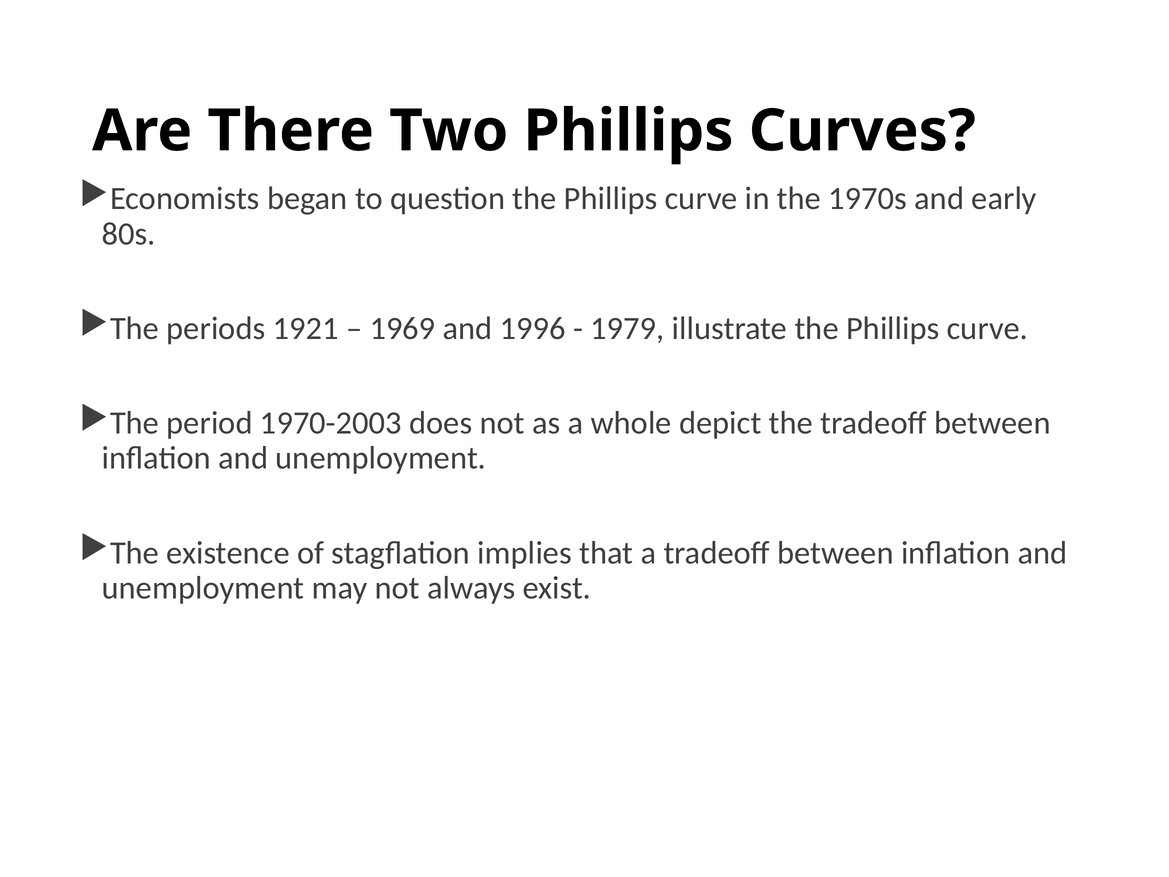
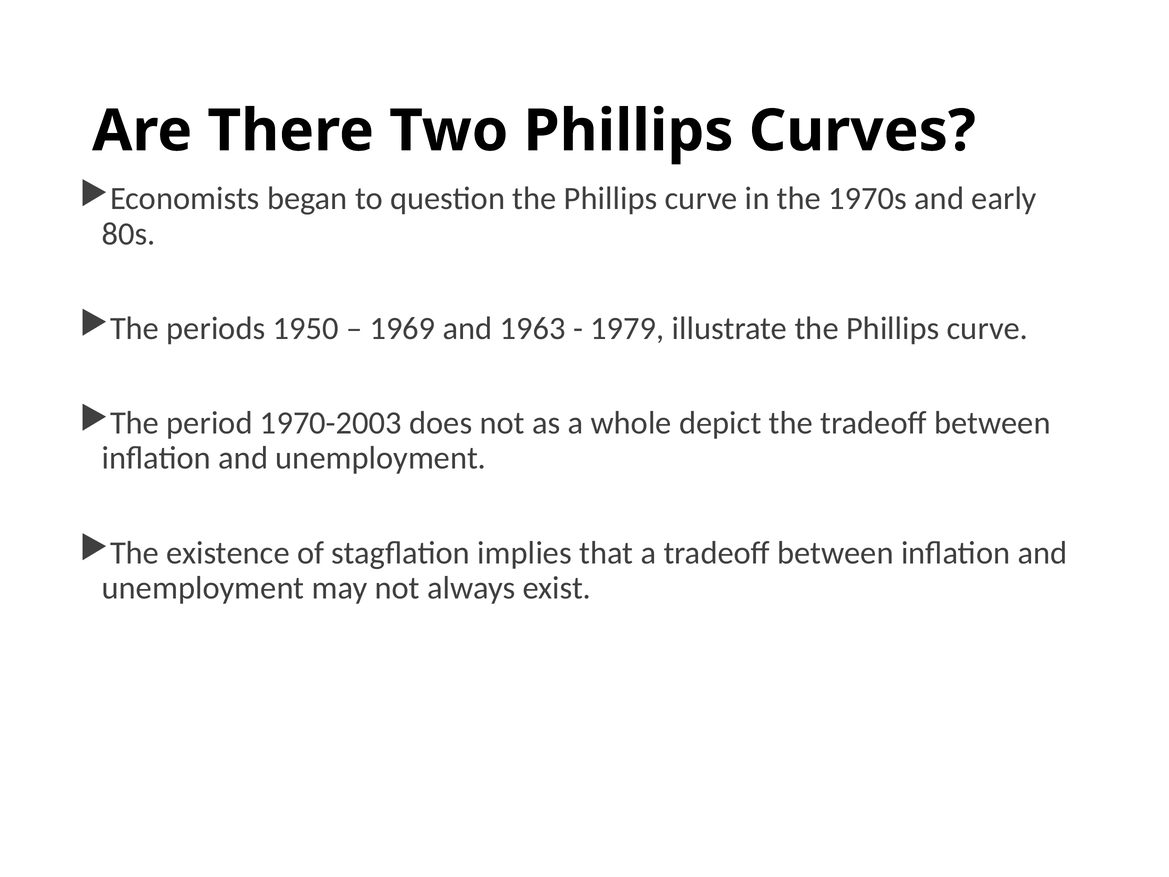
1921: 1921 -> 1950 (306, 328)
1996: 1996 -> 1963 (533, 328)
